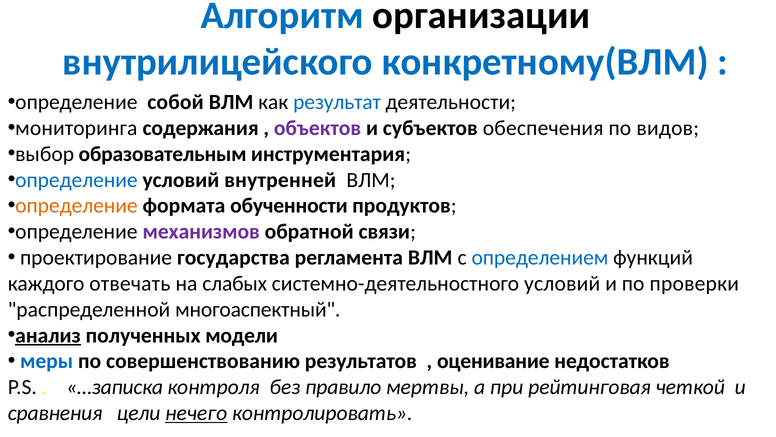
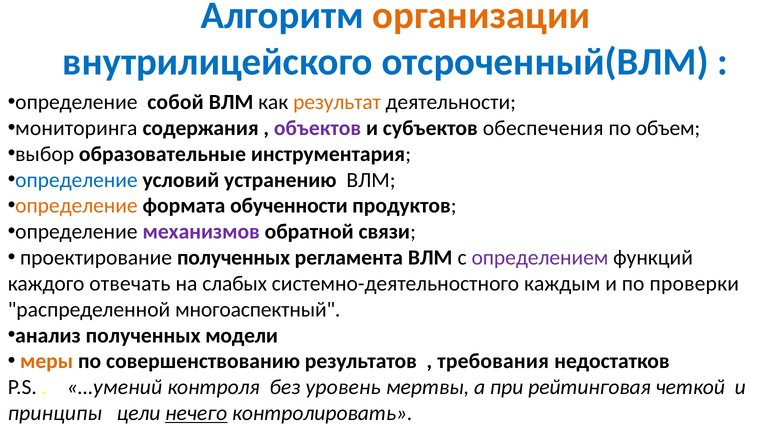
организации colour: black -> orange (481, 15)
конкретному(ВЛМ: конкретному(ВЛМ -> отсроченный(ВЛМ (545, 62)
результат colour: blue -> orange (337, 102)
видов: видов -> объем (668, 128)
образовательным: образовательным -> образовательные (162, 154)
внутренней: внутренней -> устранению (280, 180)
проектирование государства: государства -> полученных (234, 257)
определением colour: blue -> purple (540, 257)
системно-деятельностного условий: условий -> каждым (562, 283)
анализ underline: present -> none (48, 335)
меры colour: blue -> orange (47, 361)
оценивание: оценивание -> требования (493, 361)
…записка: …записка -> …умений (114, 387)
правило: правило -> уровень (343, 387)
сравнения: сравнения -> принципы (55, 413)
